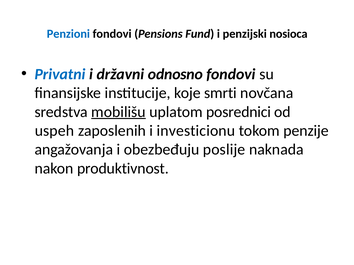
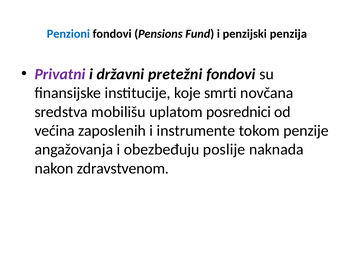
nosioca: nosioca -> penzija (288, 34)
Privatni colour: blue -> purple (60, 74)
odnosno: odnosno -> pretežni (175, 74)
mobilišu underline: present -> none (118, 112)
uspeh: uspeh -> većina (55, 131)
investicionu: investicionu -> instrumente (196, 131)
produktivnost: produktivnost -> zdravstvenom (123, 169)
